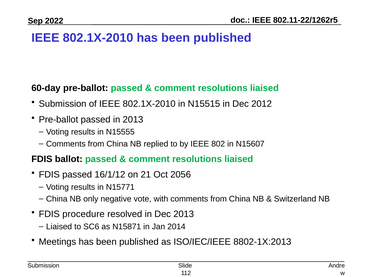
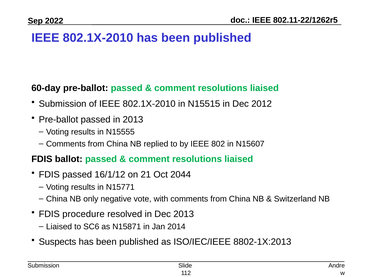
2056: 2056 -> 2044 (181, 175)
Meetings: Meetings -> Suspects (57, 242)
